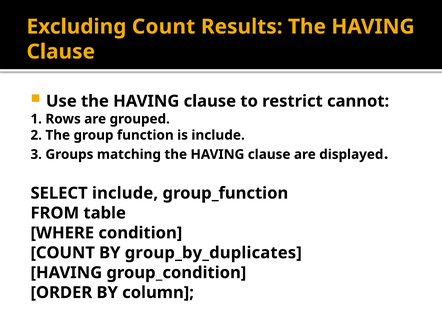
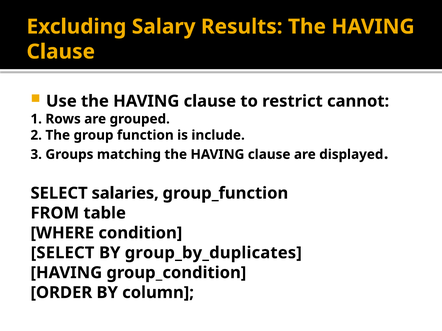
Excluding Count: Count -> Salary (164, 27)
SELECT include: include -> salaries (125, 193)
COUNT: COUNT -> SELECT (63, 253)
